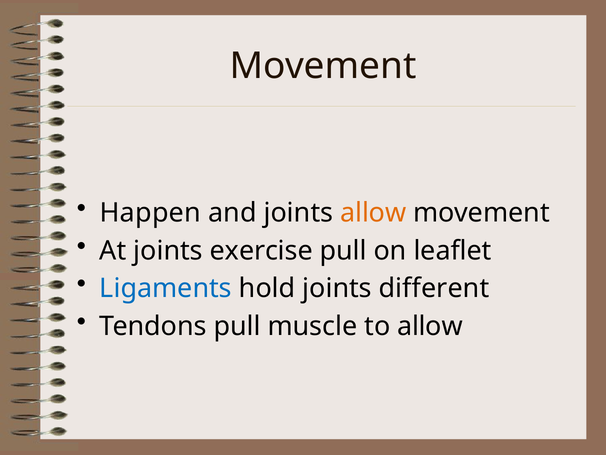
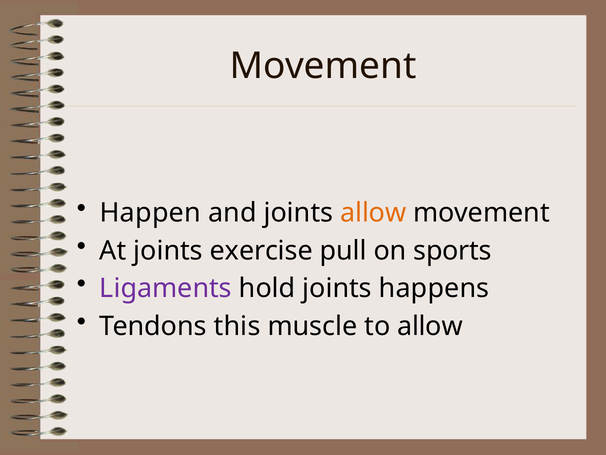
leaflet: leaflet -> sports (453, 250)
Ligaments colour: blue -> purple (166, 288)
different: different -> happens (434, 288)
Tendons pull: pull -> this (237, 326)
